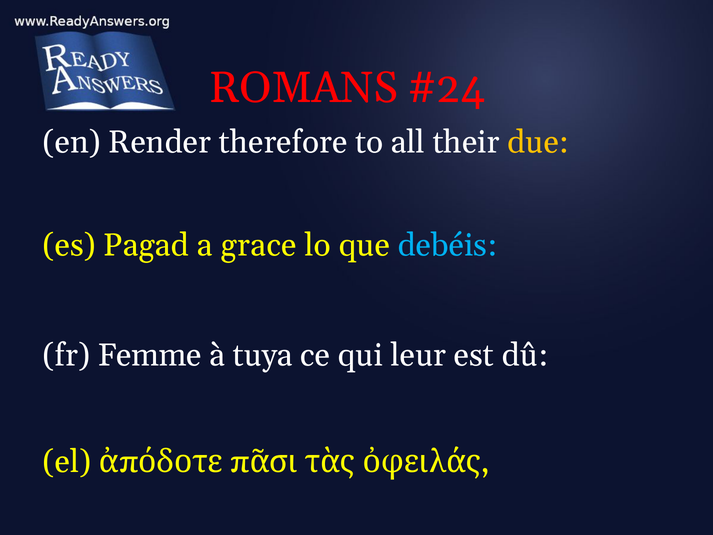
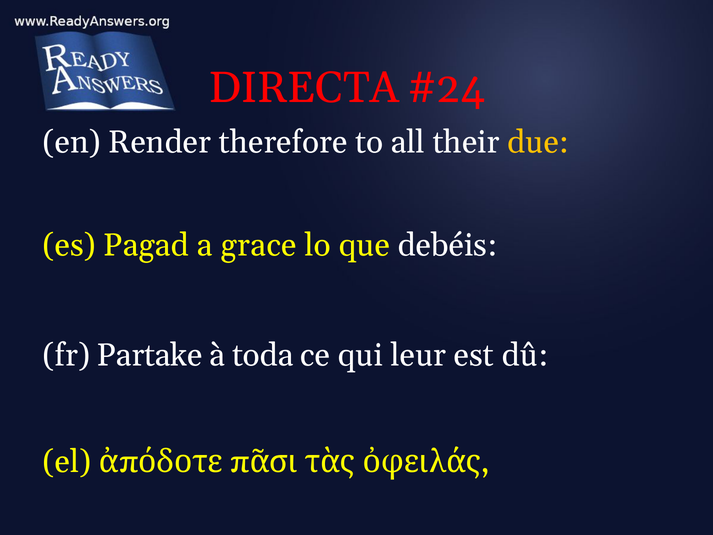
ROMANS: ROMANS -> DIRECTA (304, 88)
debéis colour: light blue -> white (447, 245)
Femme: Femme -> Partake (150, 355)
tuya: tuya -> toda (263, 355)
